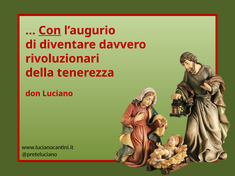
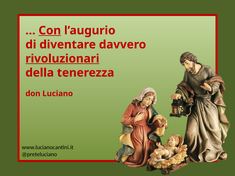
rivoluzionari underline: none -> present (62, 59)
